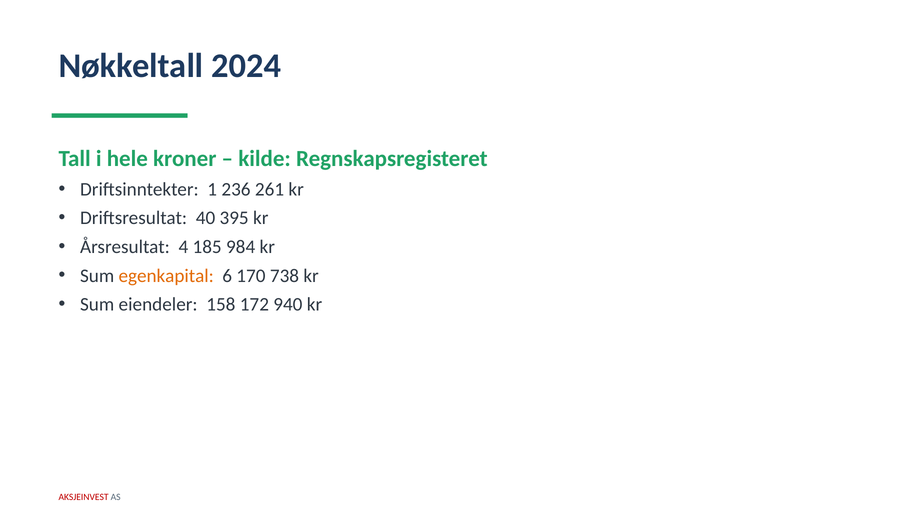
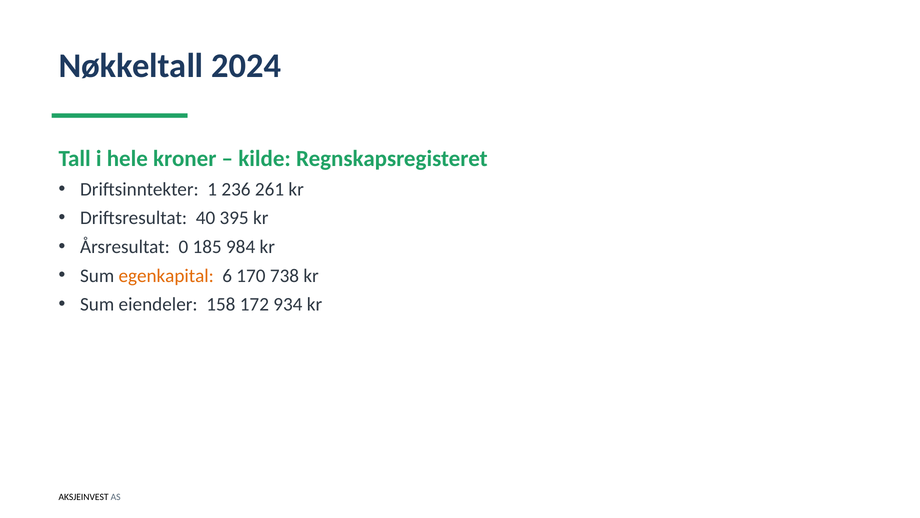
4: 4 -> 0 (183, 247)
940: 940 -> 934 (288, 304)
AKSJEINVEST colour: red -> black (84, 497)
